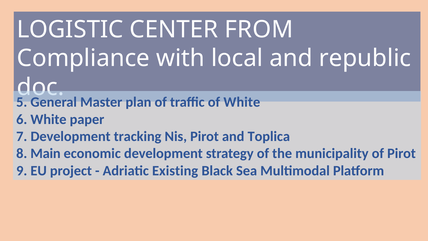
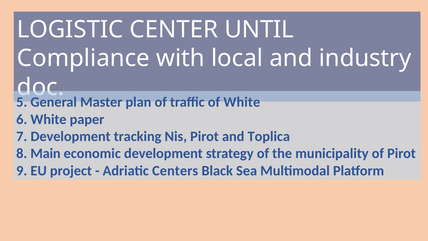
FROM: FROM -> UNTIL (259, 29)
republic: republic -> industry (365, 58)
Existing: Existing -> Centers (175, 171)
